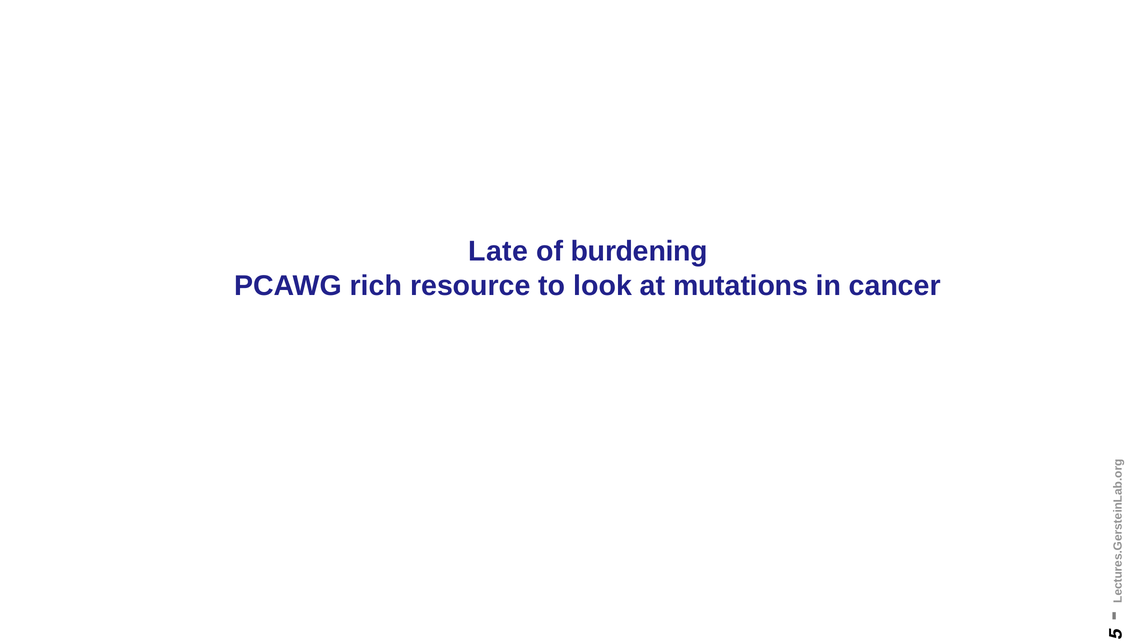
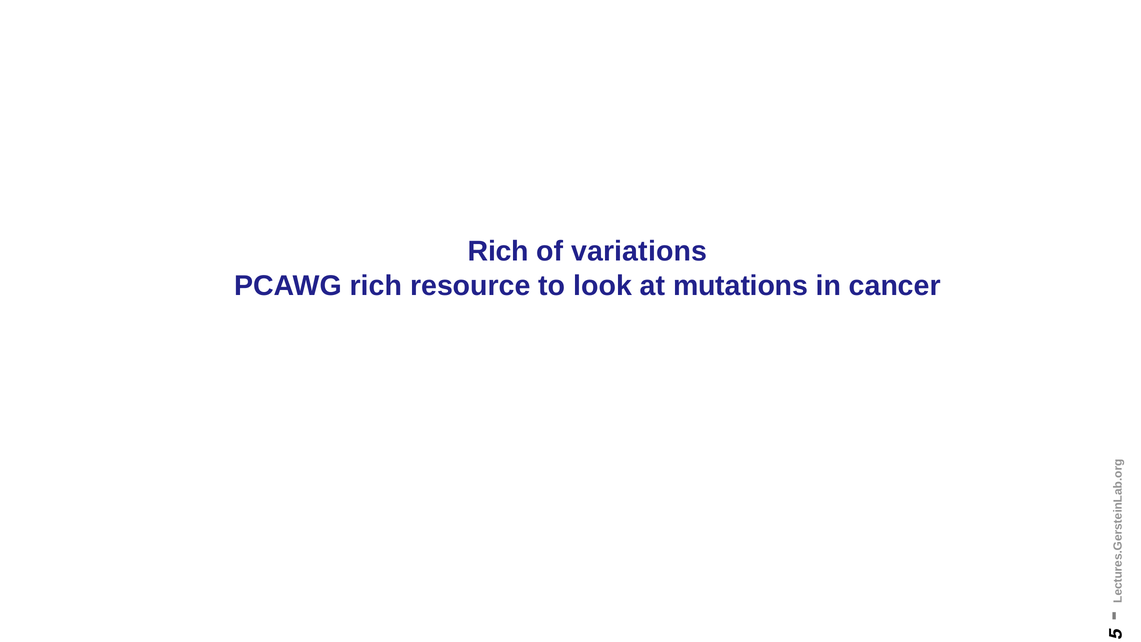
Late: Late -> Rich (498, 251)
burdening: burdening -> variations (639, 251)
